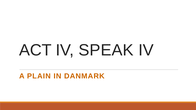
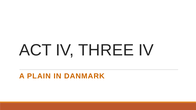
SPEAK: SPEAK -> THREE (106, 50)
